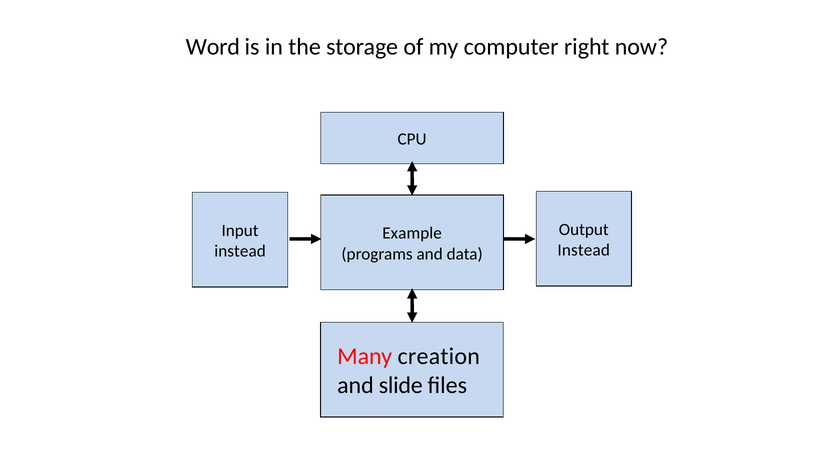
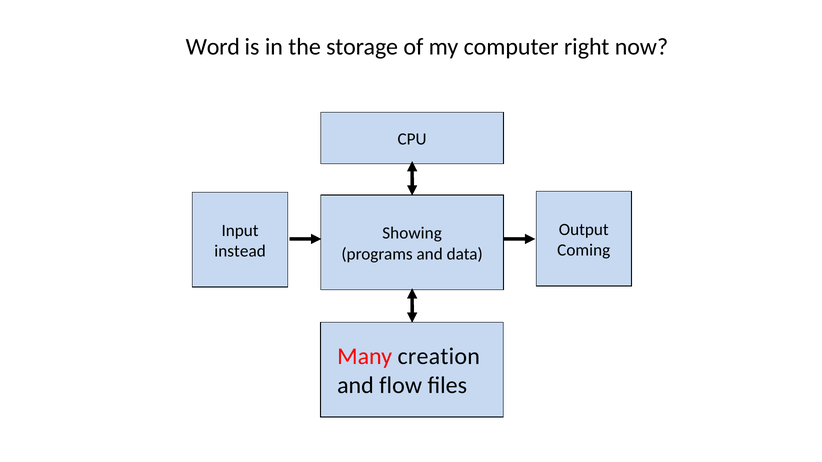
Example: Example -> Showing (412, 234)
Instead: Instead -> Coming (584, 250)
slide: slide -> flow (401, 386)
